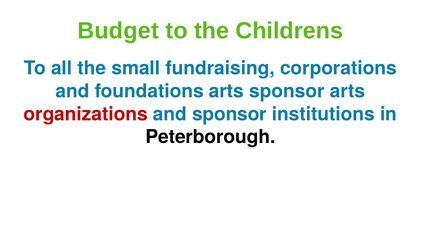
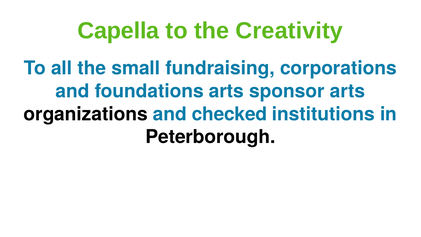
Budget: Budget -> Capella (118, 31)
Childrens: Childrens -> Creativity (289, 31)
organizations colour: red -> black (86, 114)
and sponsor: sponsor -> checked (229, 114)
